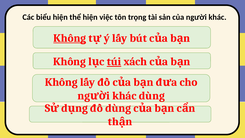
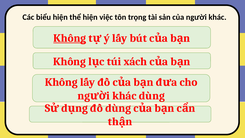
túi underline: present -> none (114, 61)
